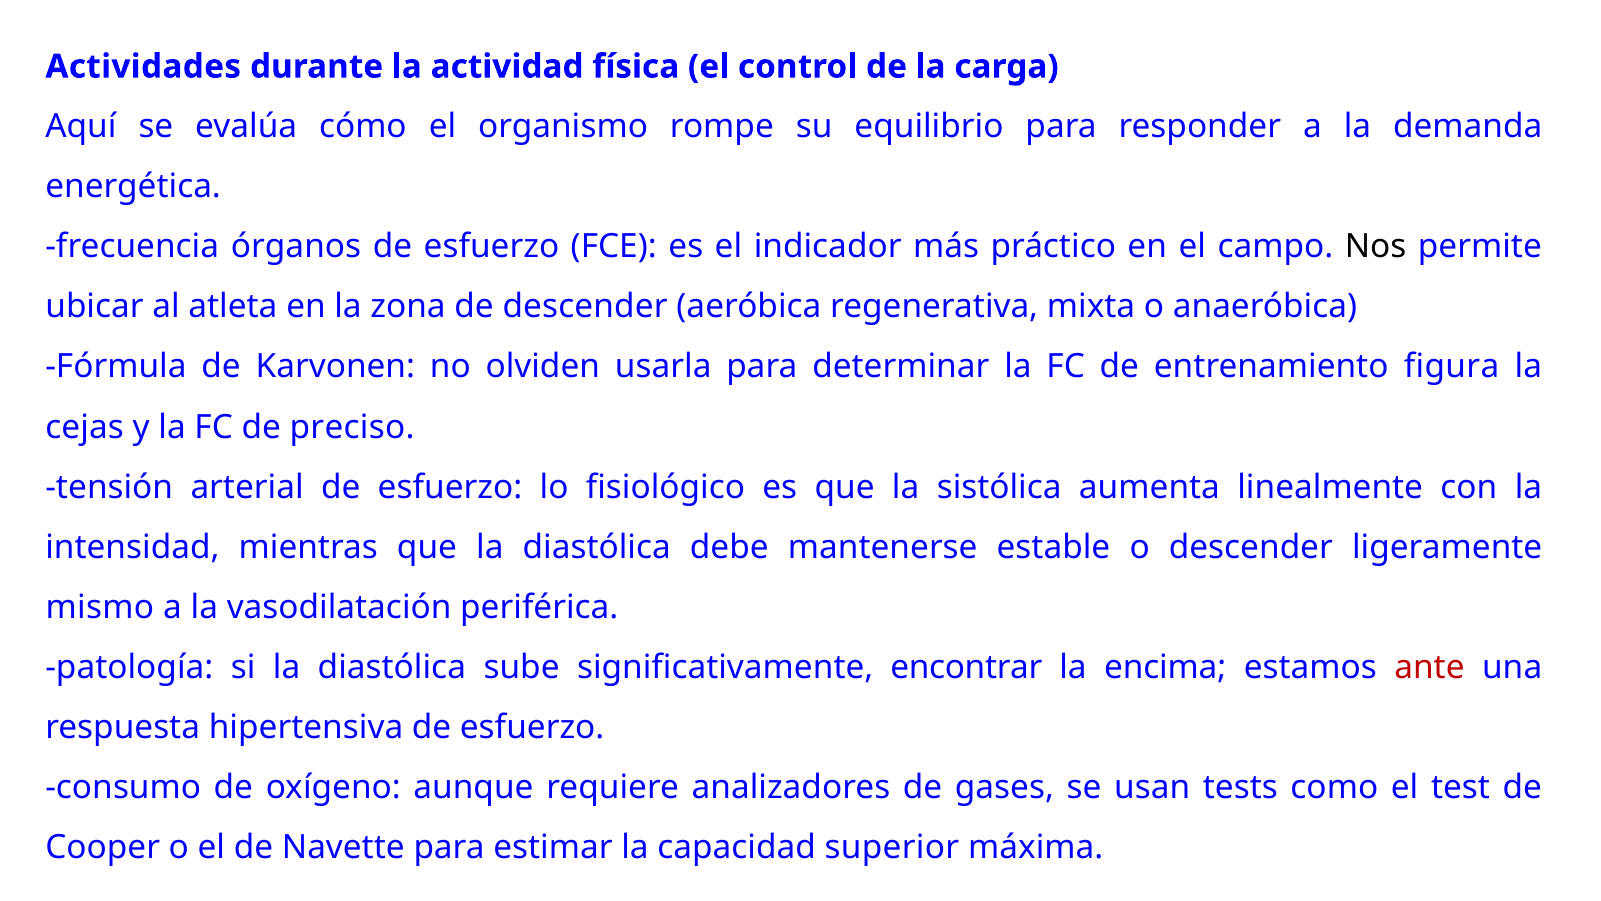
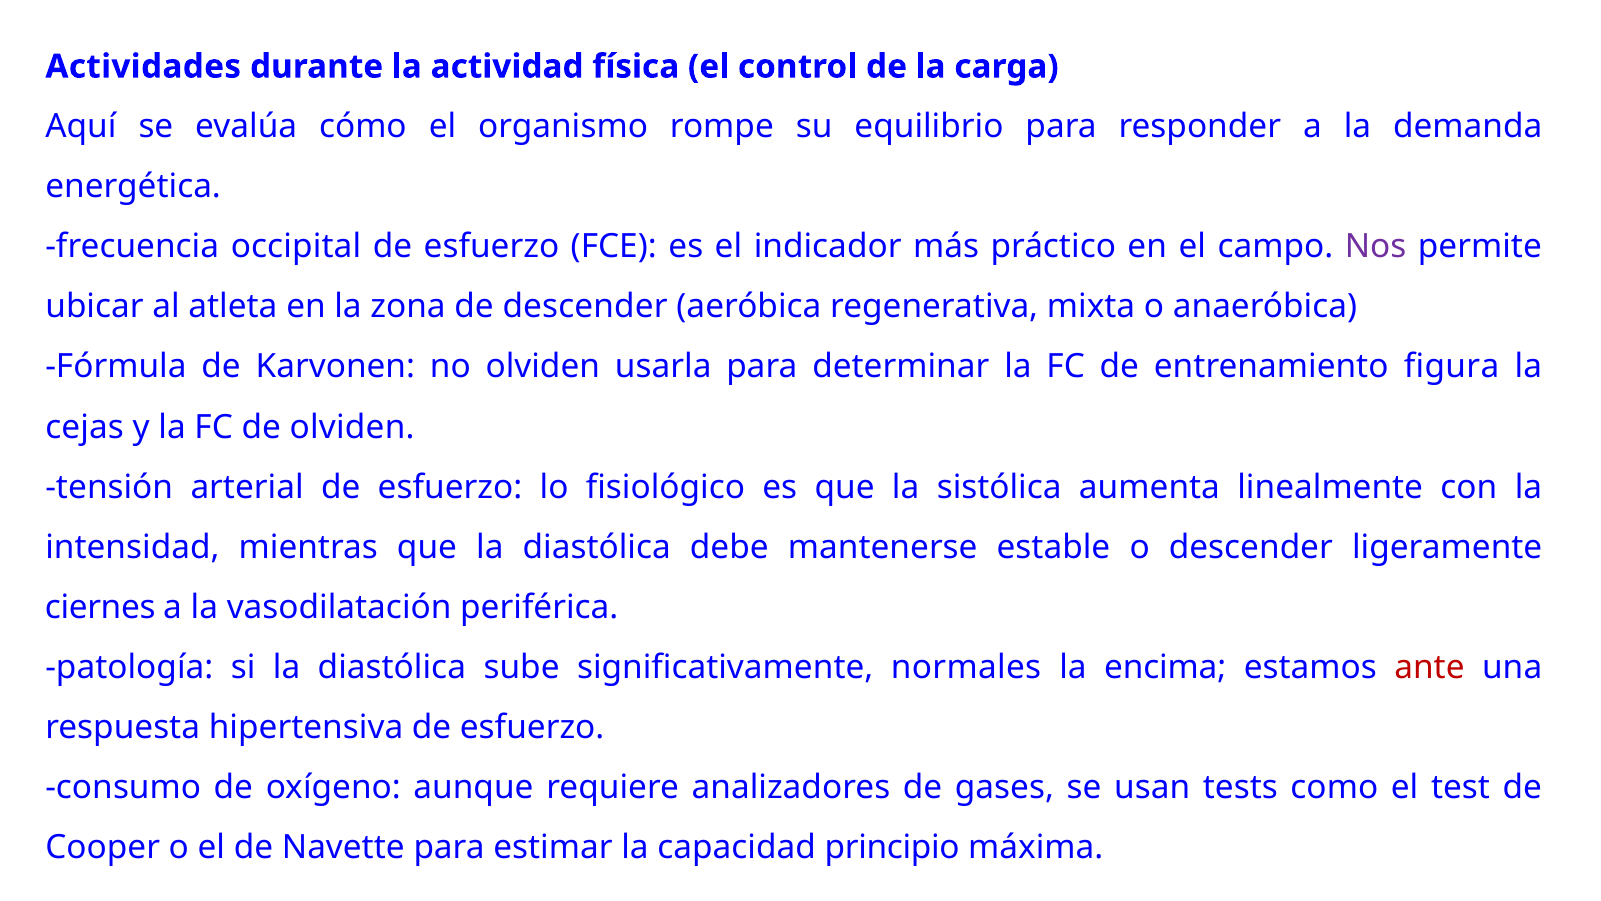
órganos: órganos -> occipital (296, 247)
Nos colour: black -> purple (1376, 247)
de preciso: preciso -> olviden (352, 427)
mismo: mismo -> ciernes (100, 607)
encontrar: encontrar -> normales (966, 667)
superior: superior -> principio (892, 847)
